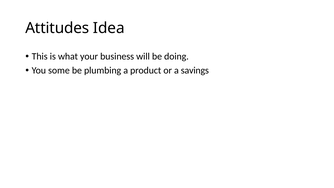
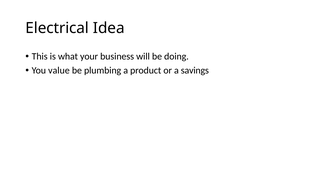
Attitudes: Attitudes -> Electrical (57, 28)
some: some -> value (59, 70)
